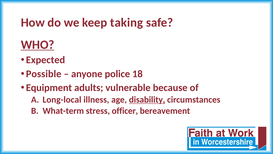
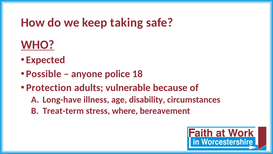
Equipment: Equipment -> Protection (49, 88)
Long-local: Long-local -> Long-have (62, 99)
disability underline: present -> none (147, 99)
What-term: What-term -> Treat-term (63, 111)
officer: officer -> where (125, 111)
